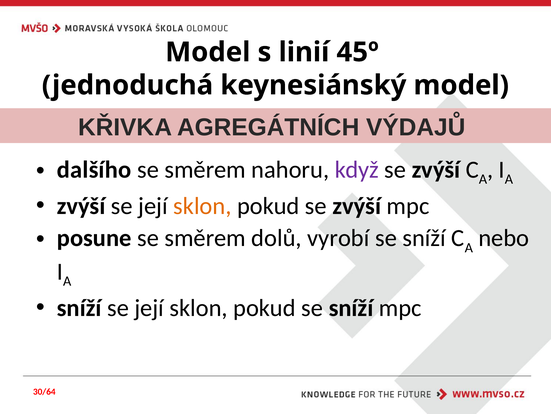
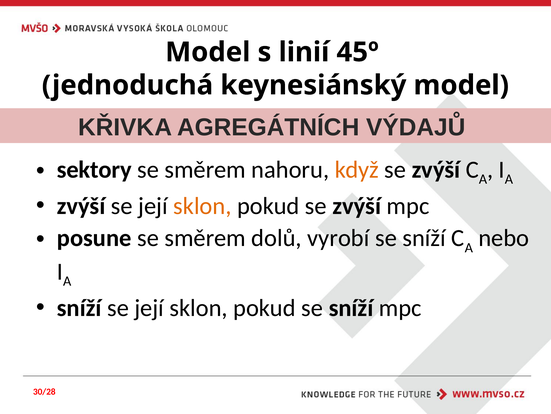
dalšího: dalšího -> sektory (94, 169)
když colour: purple -> orange (357, 169)
30/64: 30/64 -> 30/28 (44, 391)
